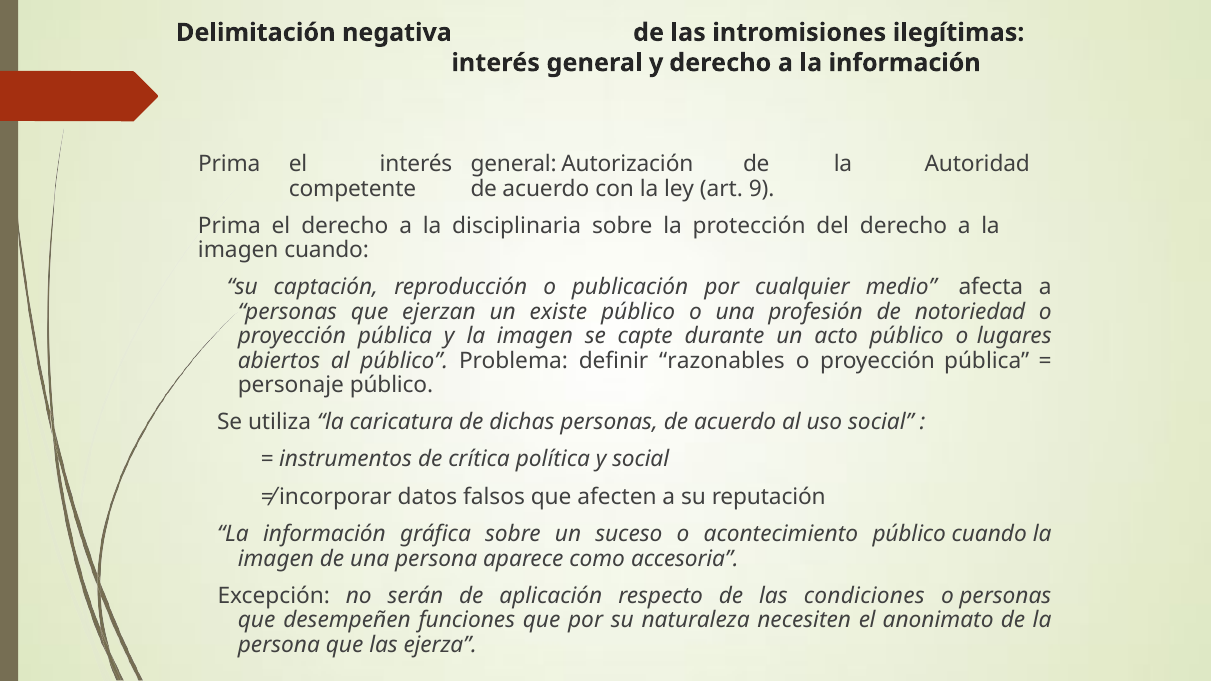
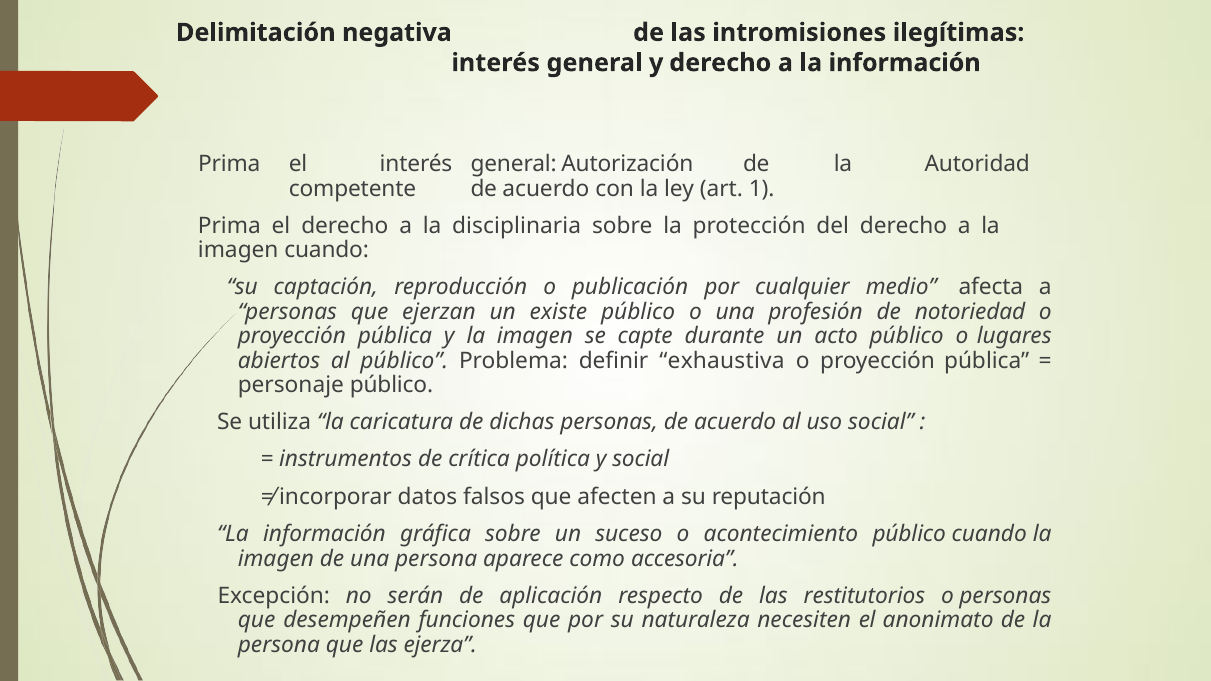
9: 9 -> 1 (762, 189)
razonables: razonables -> exhaustiva (722, 361)
condiciones: condiciones -> restitutorios (864, 596)
